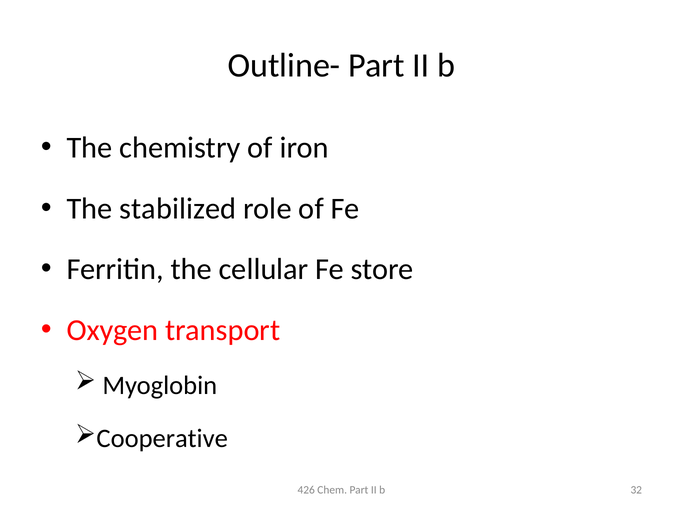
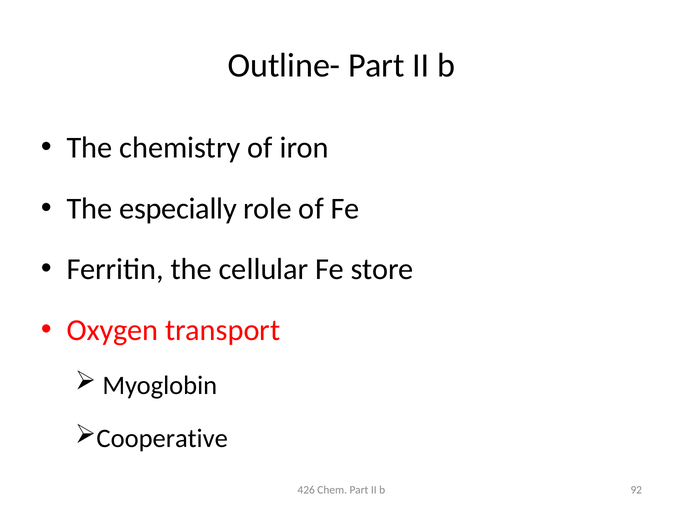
stabilized: stabilized -> especially (178, 208)
32: 32 -> 92 (636, 489)
